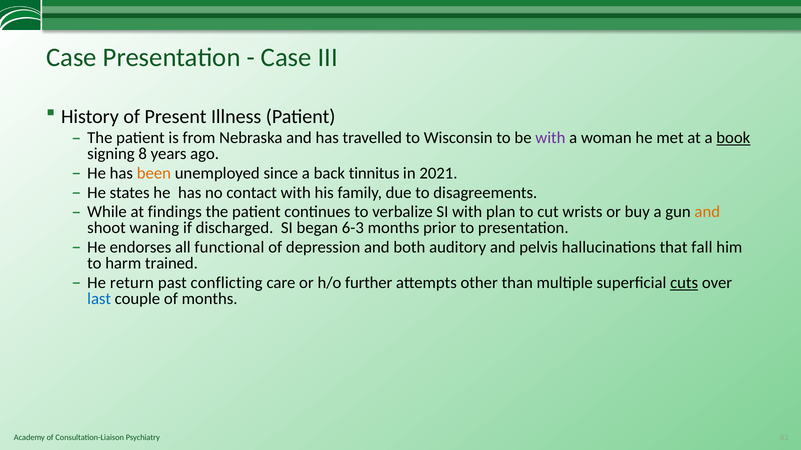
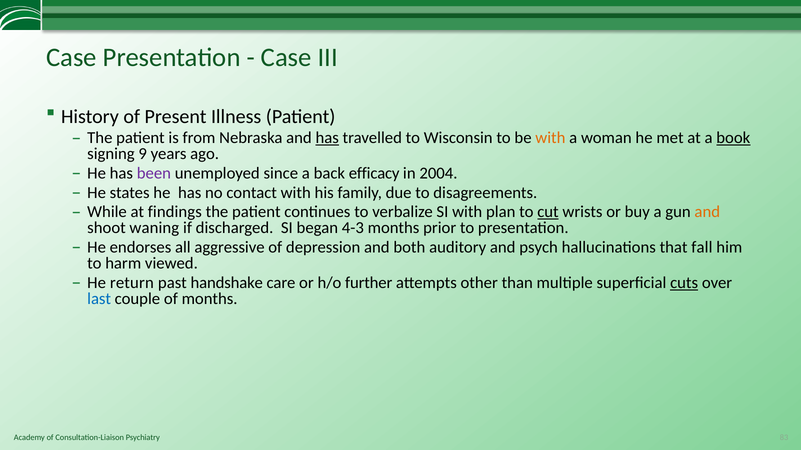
has underline: none -> present (327, 138)
with colour: purple -> orange (550, 138)
8: 8 -> 9 (143, 154)
been colour: orange -> purple (154, 173)
tinnitus: tinnitus -> efficacy (374, 173)
2021: 2021 -> 2004 (438, 173)
cut underline: none -> present (548, 212)
6-3: 6-3 -> 4-3 (353, 228)
functional: functional -> aggressive (230, 248)
pelvis: pelvis -> psych (539, 248)
trained: trained -> viewed (171, 264)
conflicting: conflicting -> handshake (227, 283)
